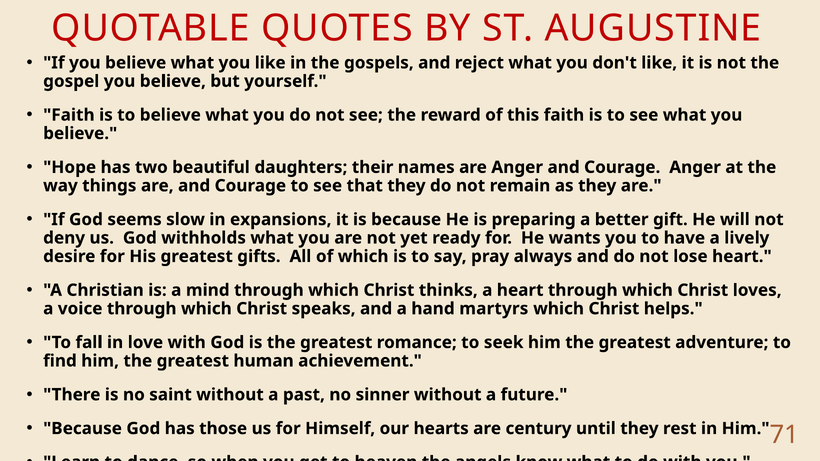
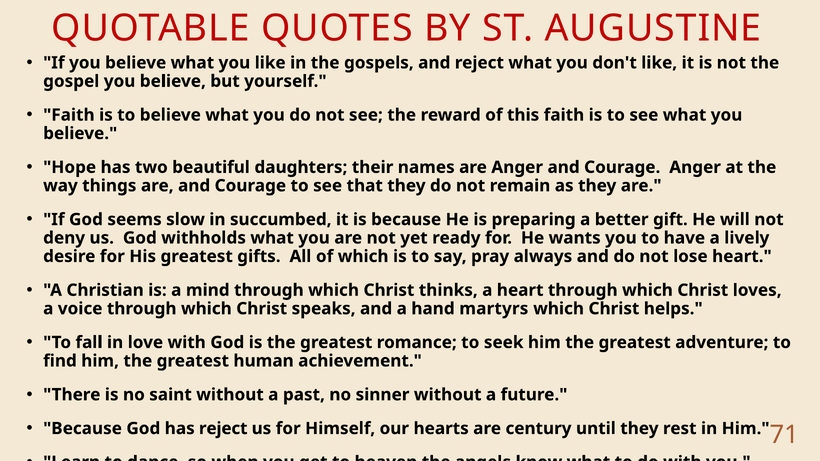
expansions: expansions -> succumbed (281, 220)
has those: those -> reject (223, 429)
